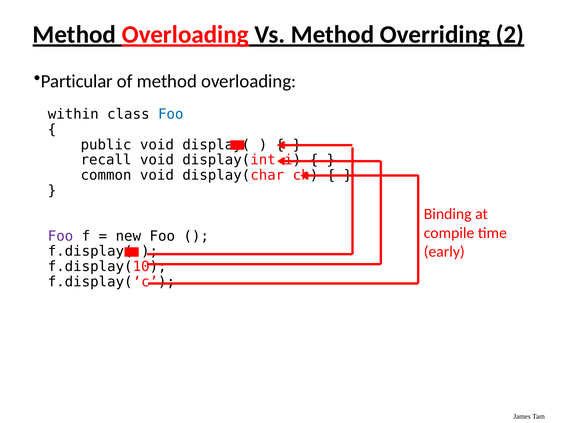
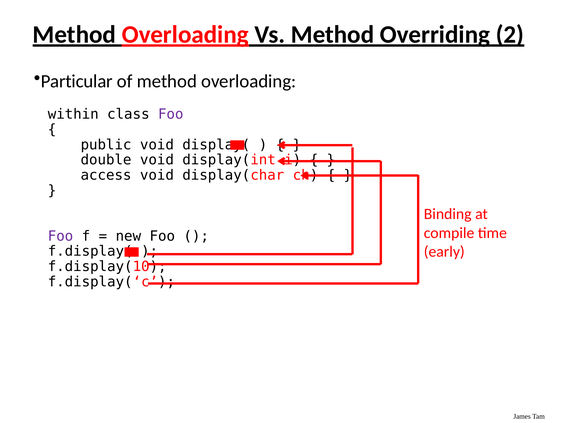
Foo colour: blue -> purple (171, 114)
recall: recall -> double (106, 160)
common: common -> access (106, 175)
